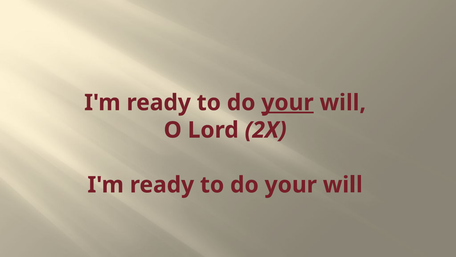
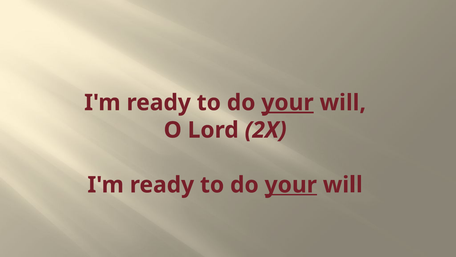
your underline: none -> present (291, 185)
